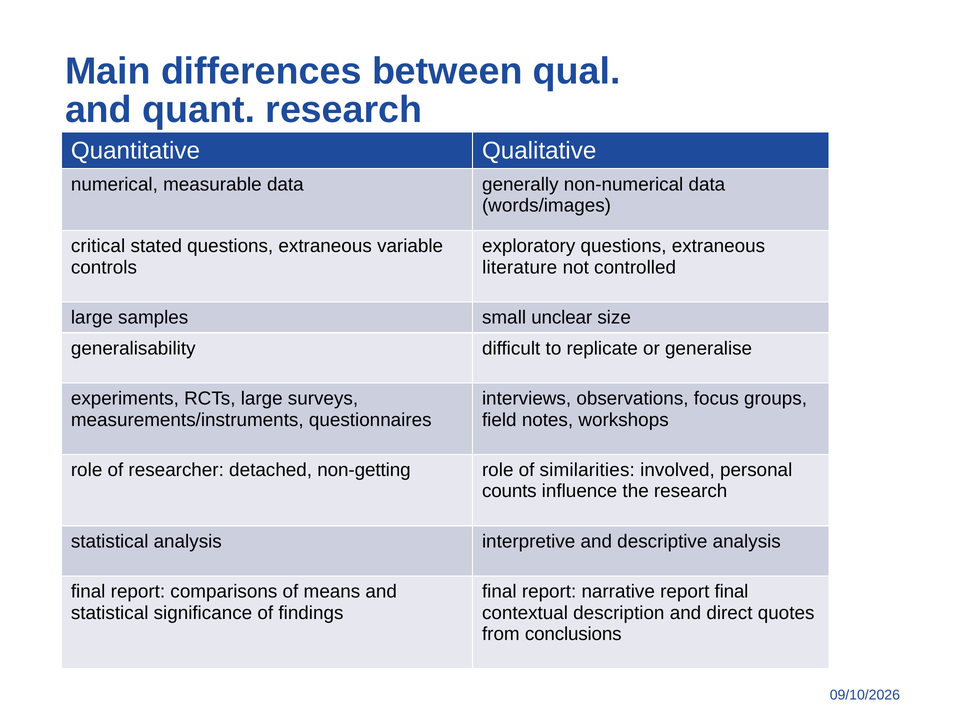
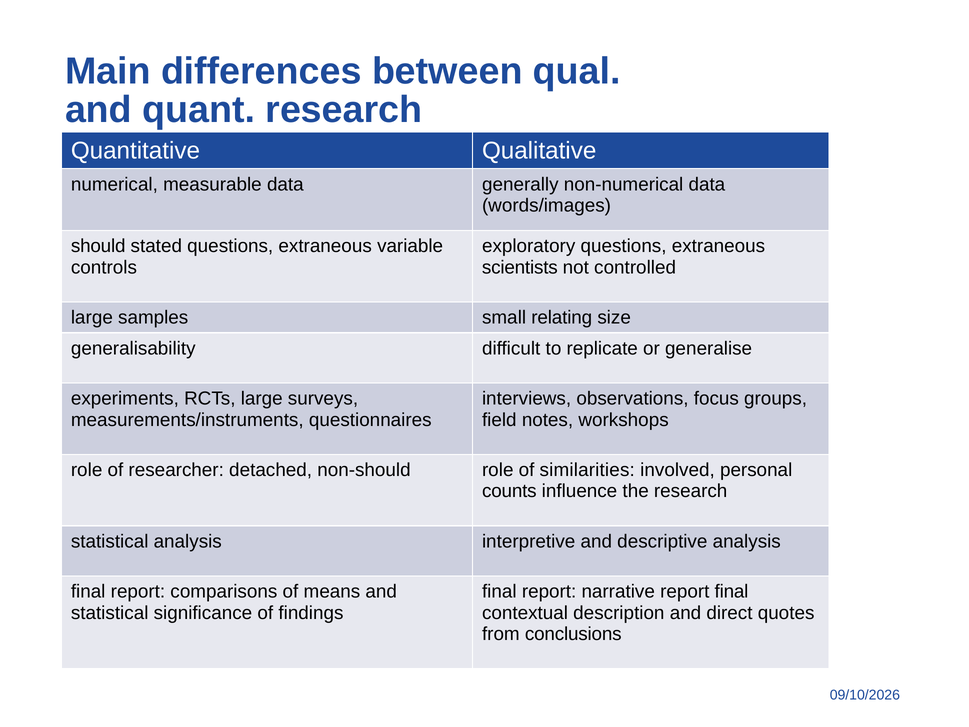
critical: critical -> should (98, 246)
literature: literature -> scientists (520, 267)
unclear: unclear -> relating (562, 318)
non-getting: non-getting -> non-should (364, 470)
